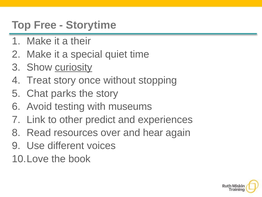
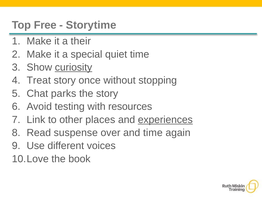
museums: museums -> resources (130, 106)
predict: predict -> places (100, 119)
experiences underline: none -> present (165, 119)
resources: resources -> suspense (76, 132)
and hear: hear -> time (153, 132)
